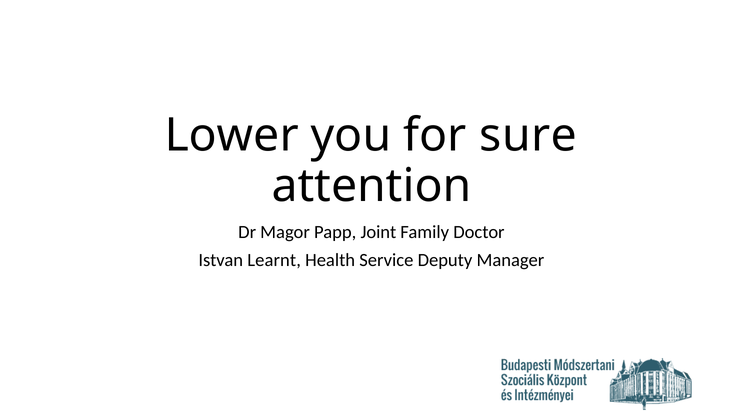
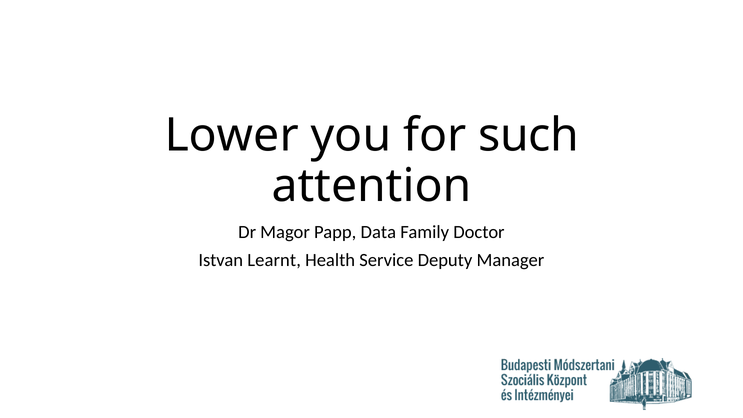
sure: sure -> such (529, 136)
Joint: Joint -> Data (378, 232)
